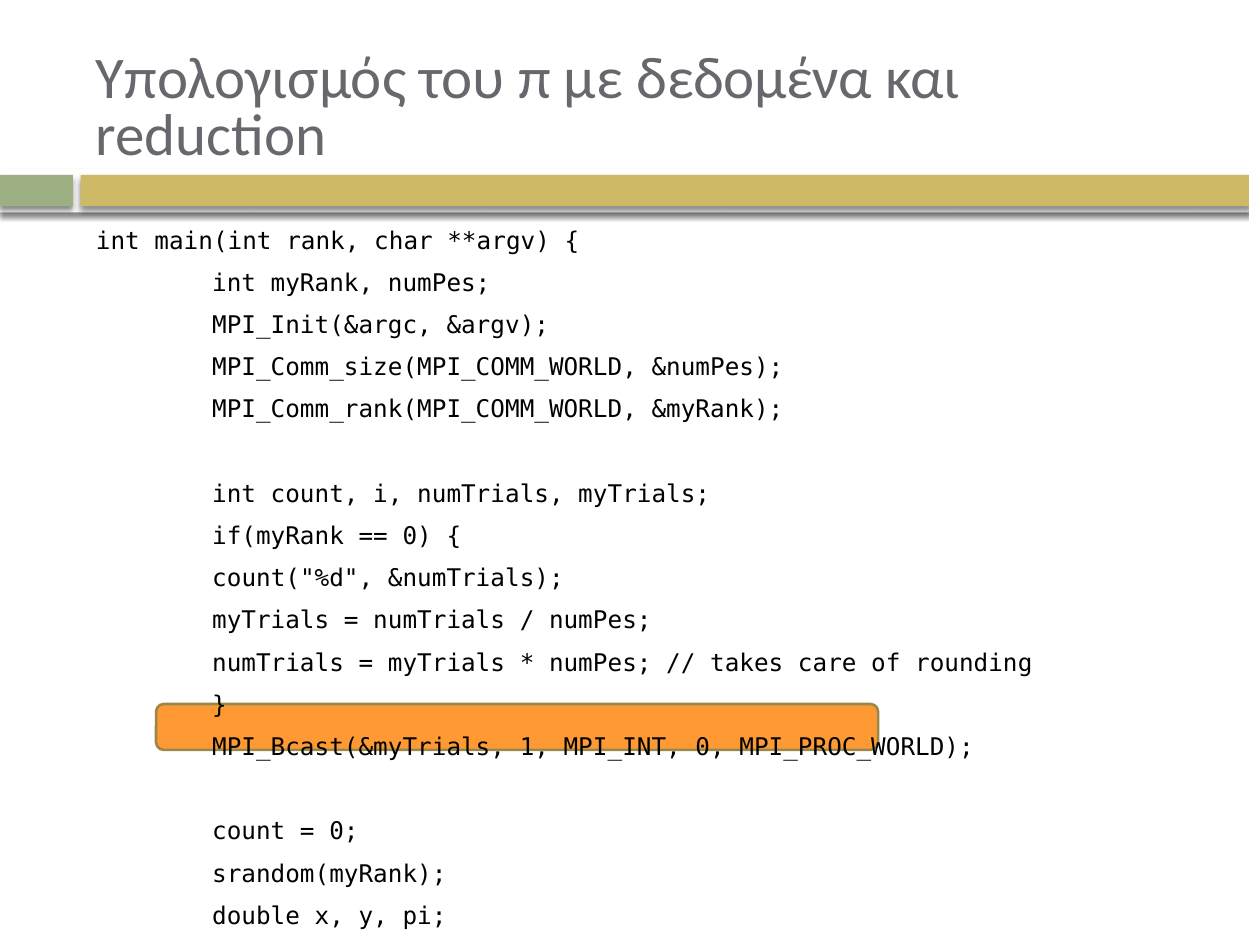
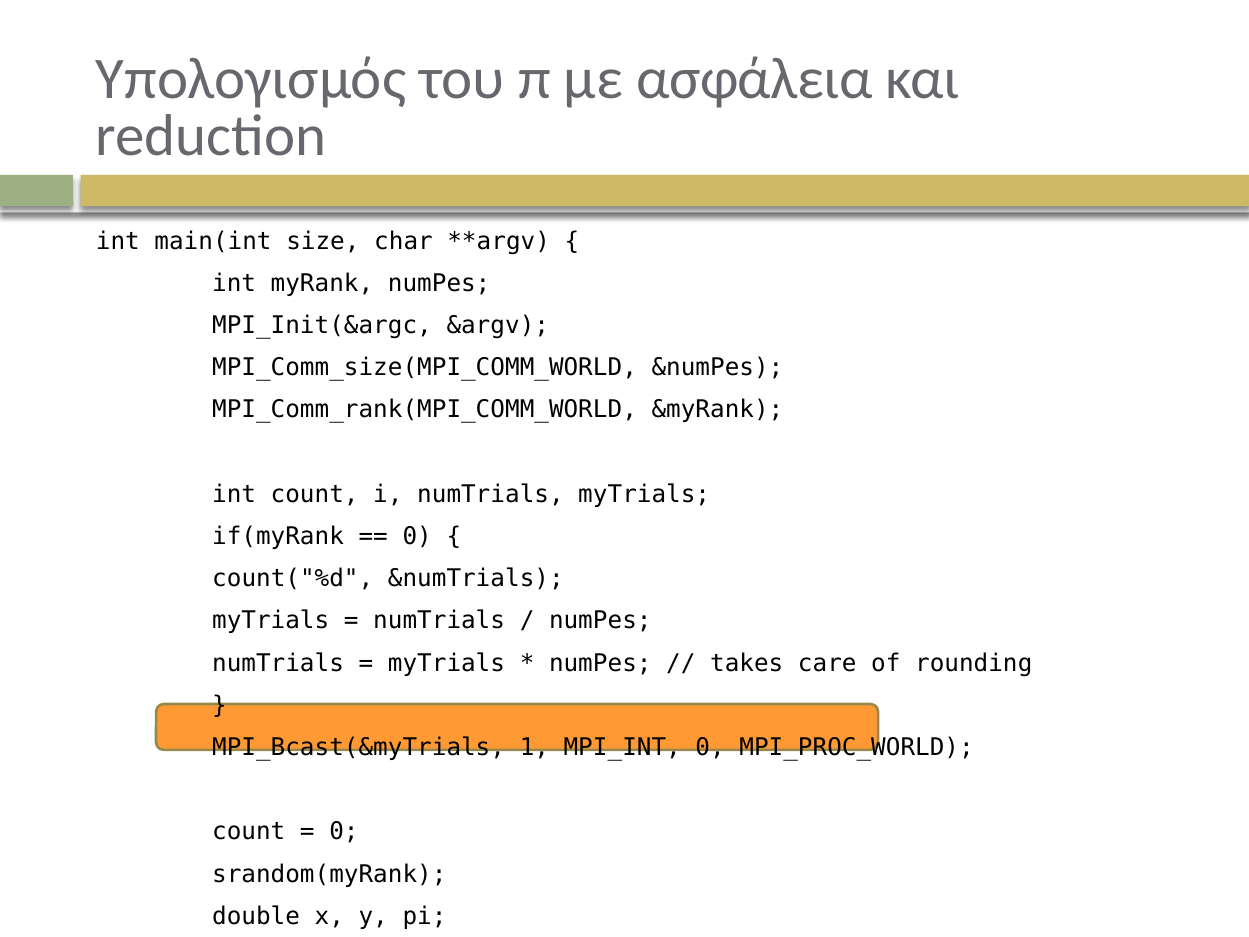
δεδομένα: δεδομένα -> ασφάλεια (755, 79)
rank: rank -> size (323, 241)
